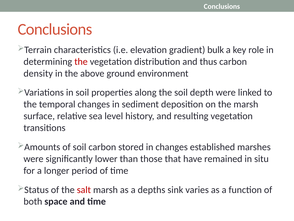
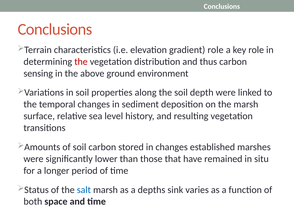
gradient bulk: bulk -> role (216, 50)
density: density -> sensing (38, 73)
salt colour: red -> blue (84, 189)
